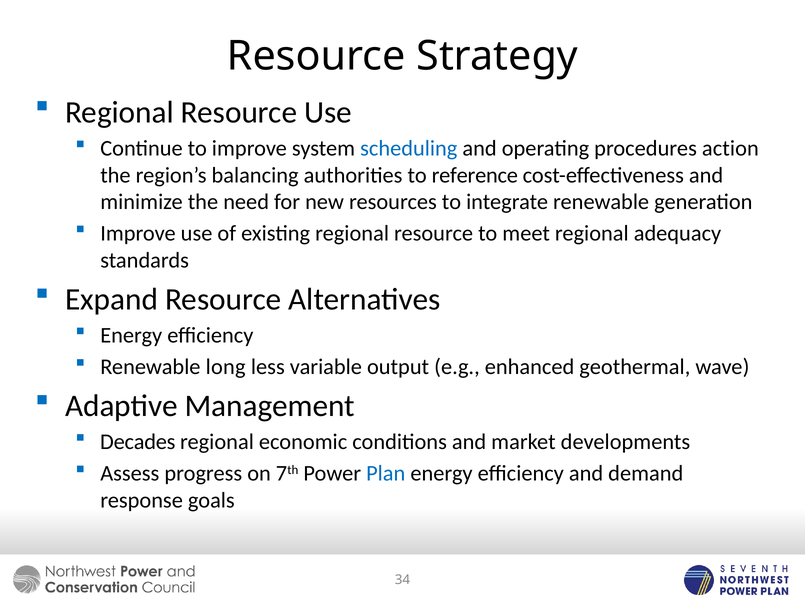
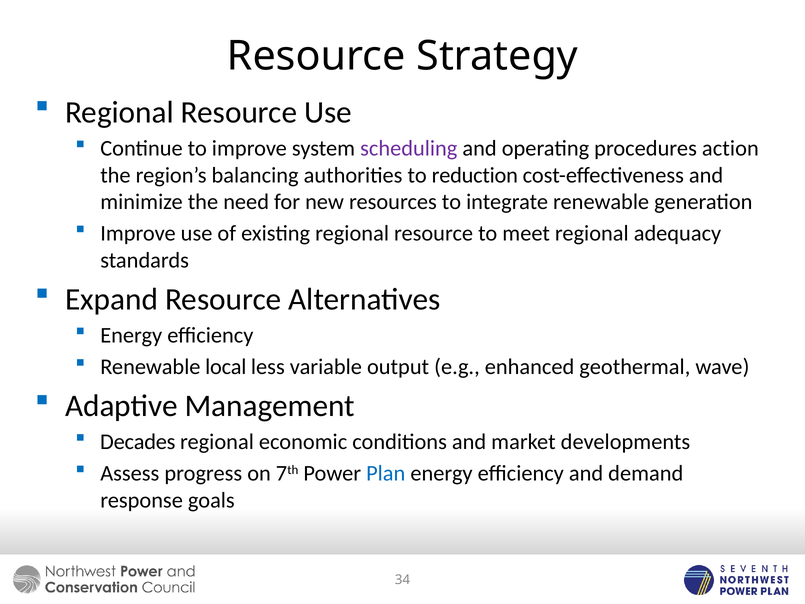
scheduling colour: blue -> purple (409, 148)
reference: reference -> reduction (475, 175)
long: long -> local (226, 367)
